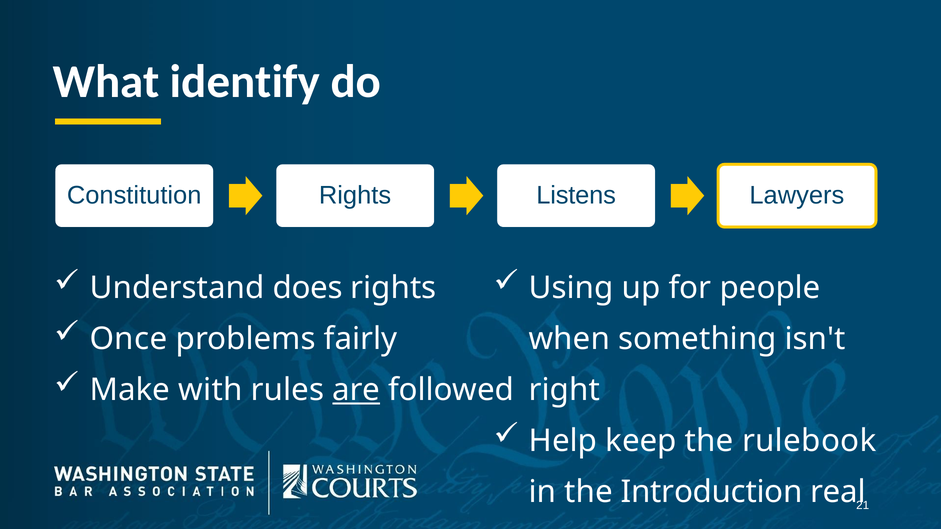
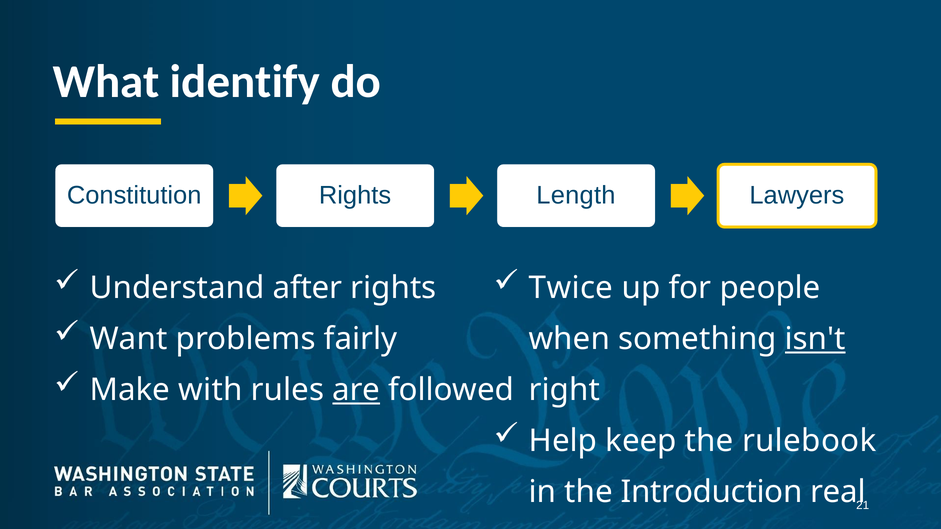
Listens: Listens -> Length (576, 196)
does: does -> after (308, 288)
Using: Using -> Twice (571, 288)
Once: Once -> Want (129, 339)
isn't underline: none -> present (815, 339)
